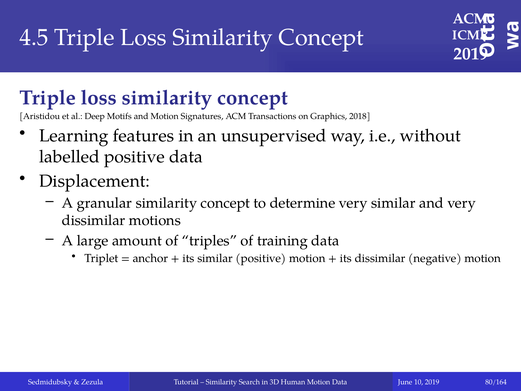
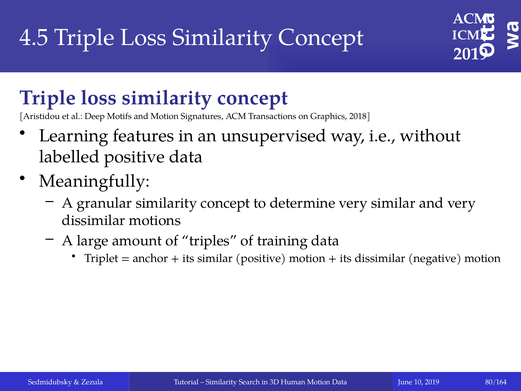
Displacement: Displacement -> Meaningfully (94, 181)
